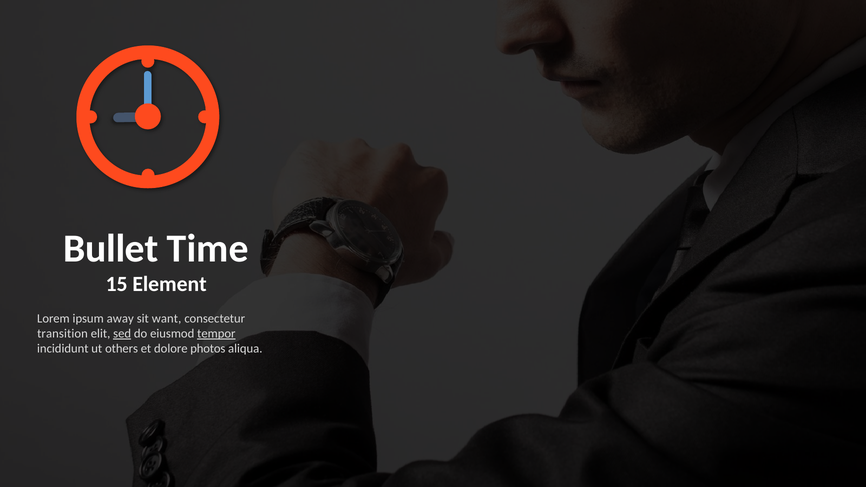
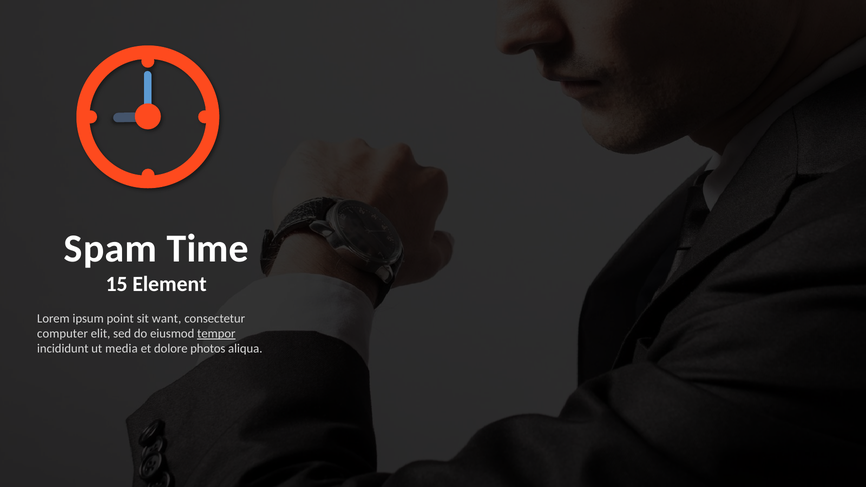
Bullet: Bullet -> Spam (110, 249)
away: away -> point (120, 318)
transition: transition -> computer (63, 334)
sed underline: present -> none (122, 334)
others: others -> media (121, 349)
